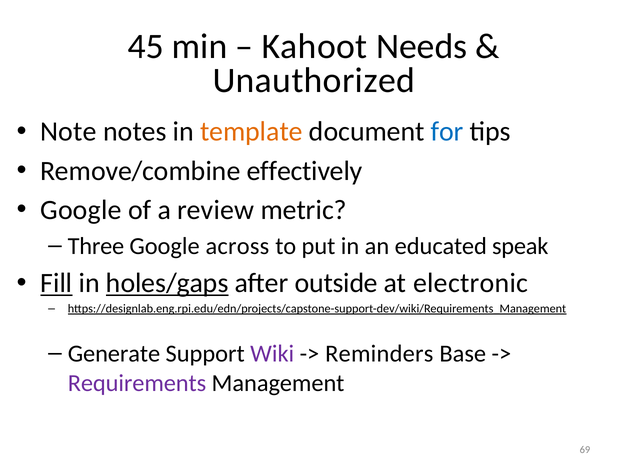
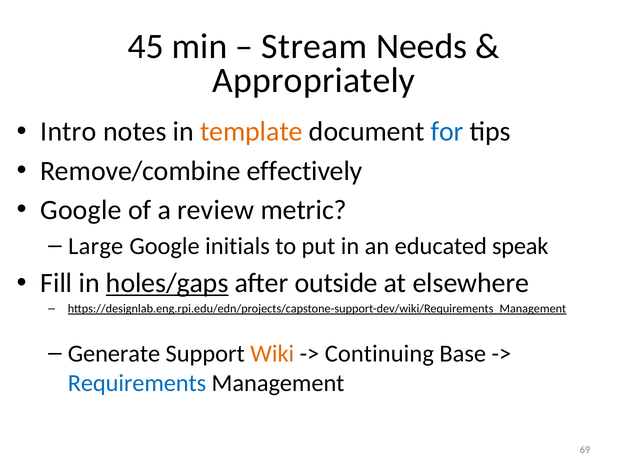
Kahoot: Kahoot -> Stream (314, 46)
Unauthorized: Unauthorized -> Appropriately (314, 81)
Note: Note -> Intro (68, 132)
Three: Three -> Large (96, 246)
across: across -> initials (238, 246)
Fill underline: present -> none (56, 283)
electronic: electronic -> elsewhere (471, 283)
Wiki colour: purple -> orange (272, 354)
Reminders: Reminders -> Continuing (379, 354)
Requirements colour: purple -> blue (137, 383)
